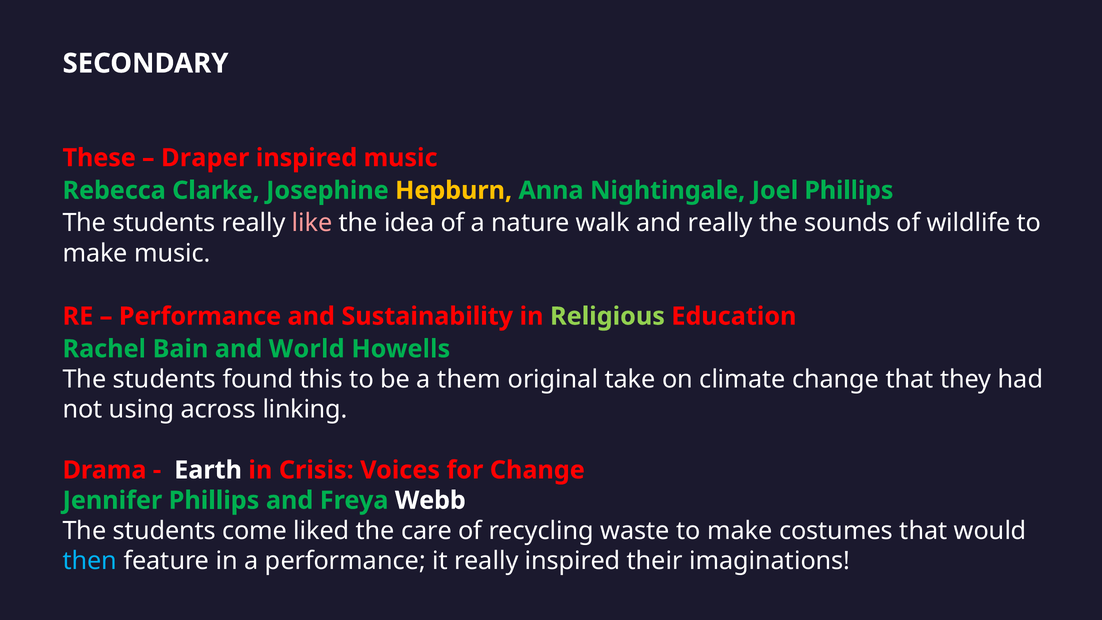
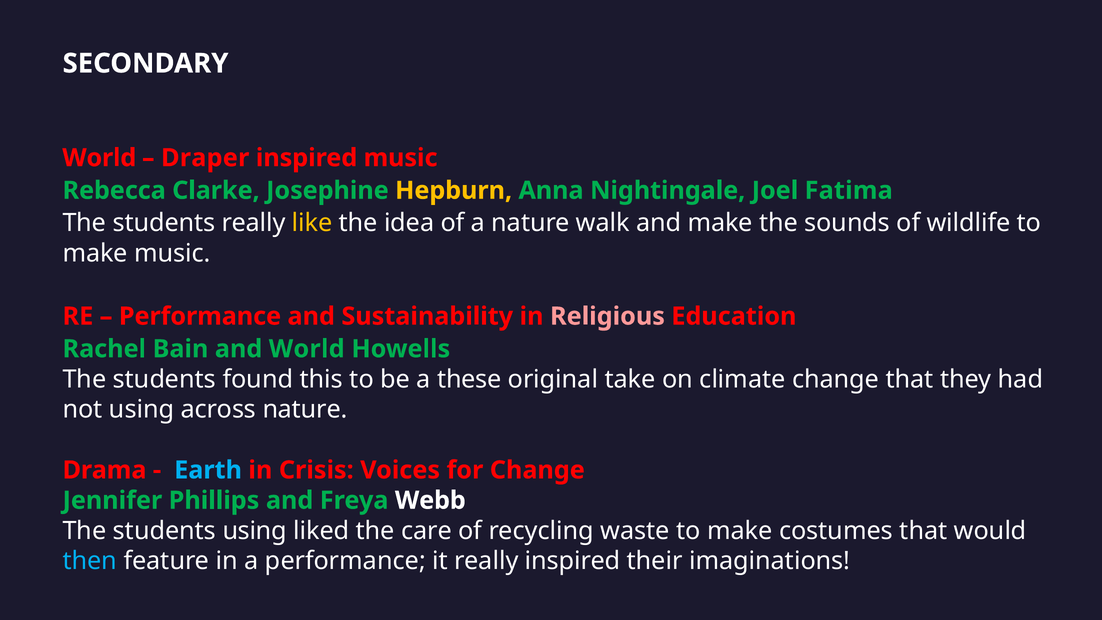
These: These -> World (99, 158)
Joel Phillips: Phillips -> Fatima (849, 190)
like colour: pink -> yellow (312, 223)
and really: really -> make (720, 223)
Religious colour: light green -> pink (607, 316)
them: them -> these (469, 379)
across linking: linking -> nature (305, 409)
Earth colour: white -> light blue (208, 470)
students come: come -> using (255, 531)
